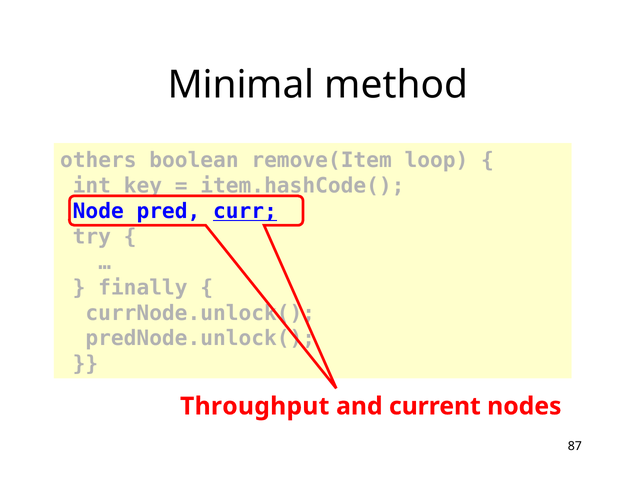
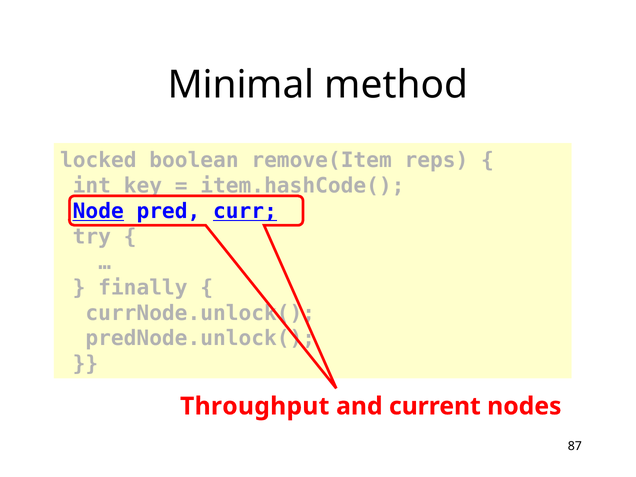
others: others -> locked (98, 160)
loop: loop -> reps (436, 160)
Node underline: none -> present (98, 211)
